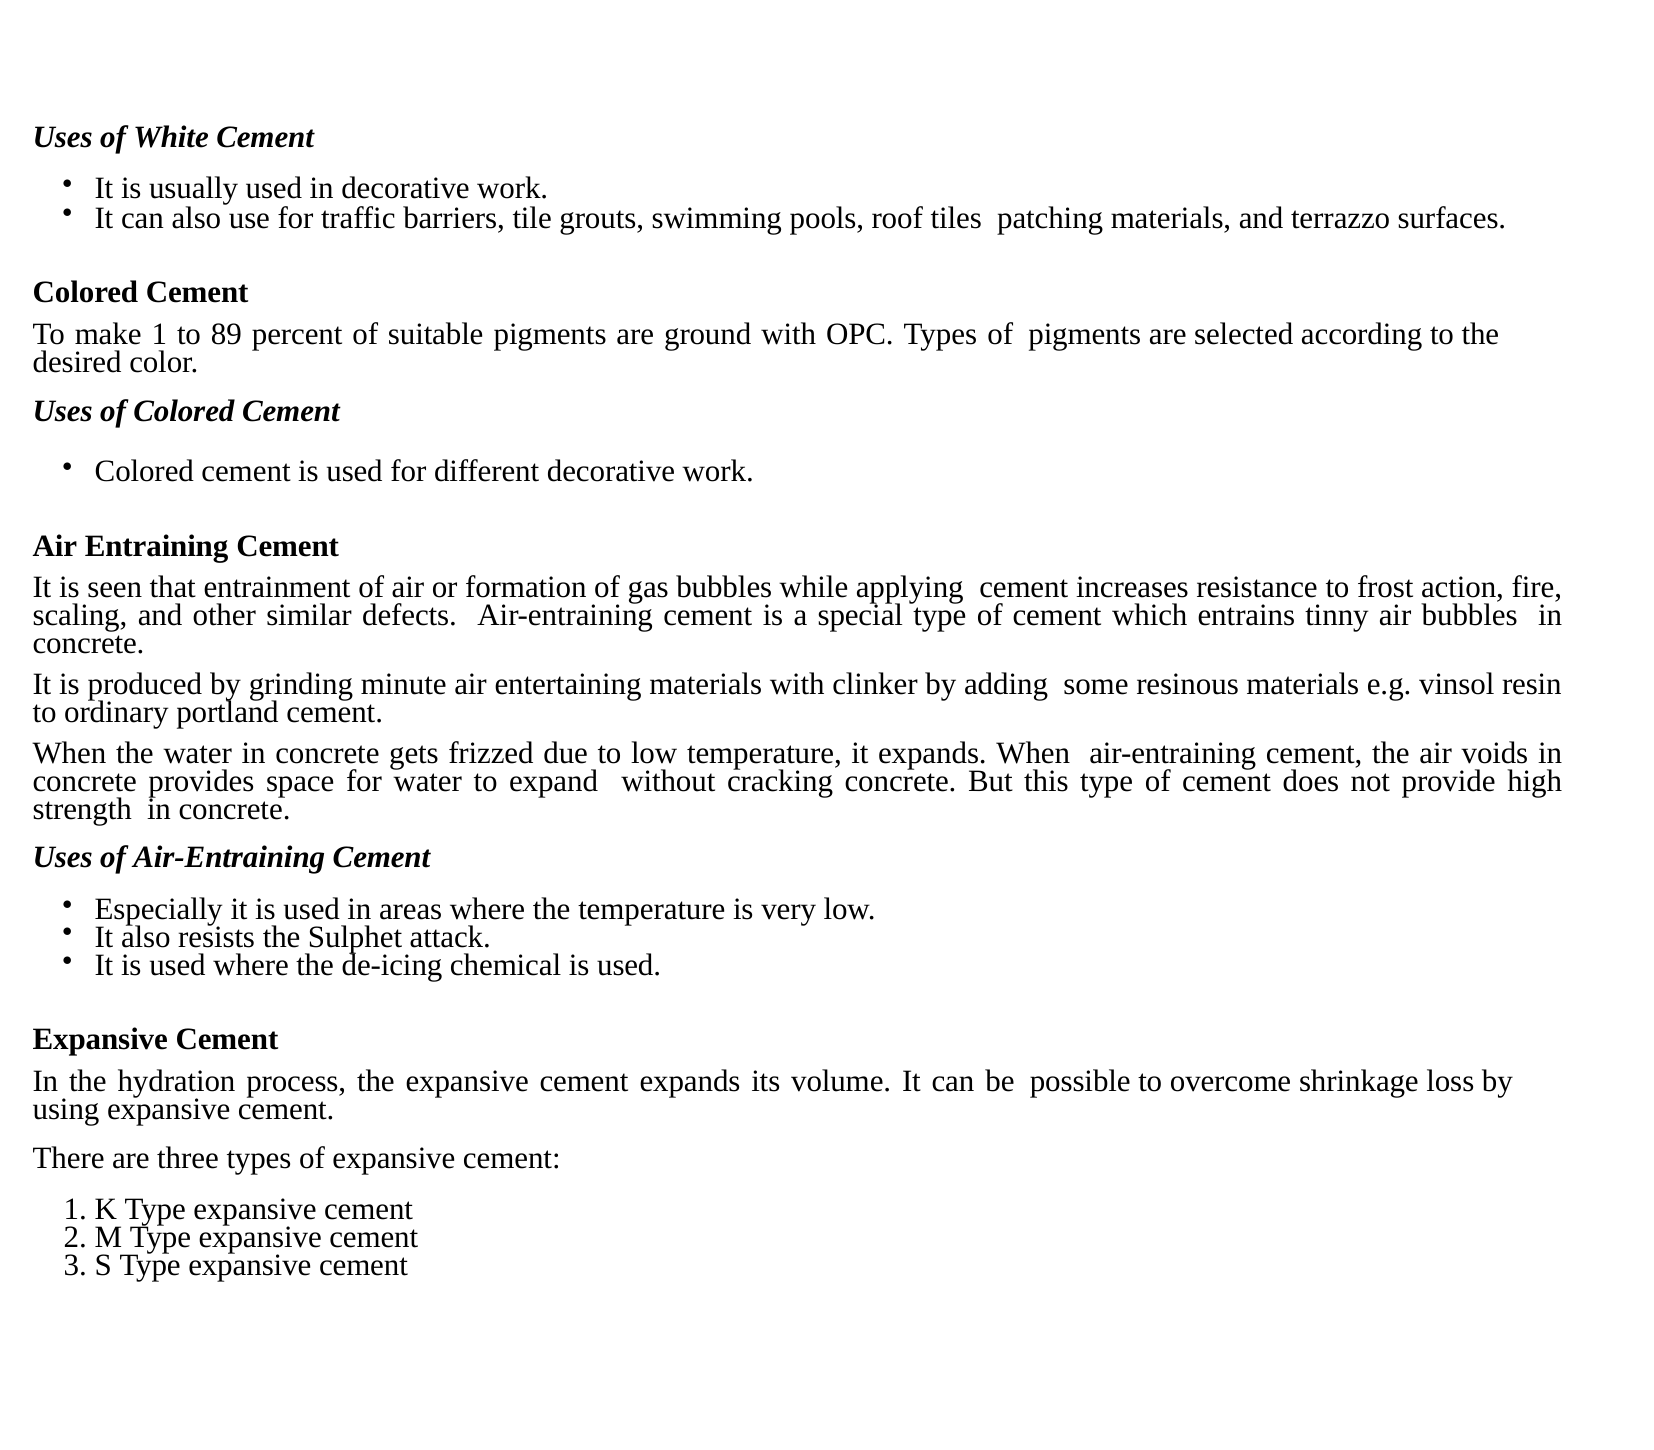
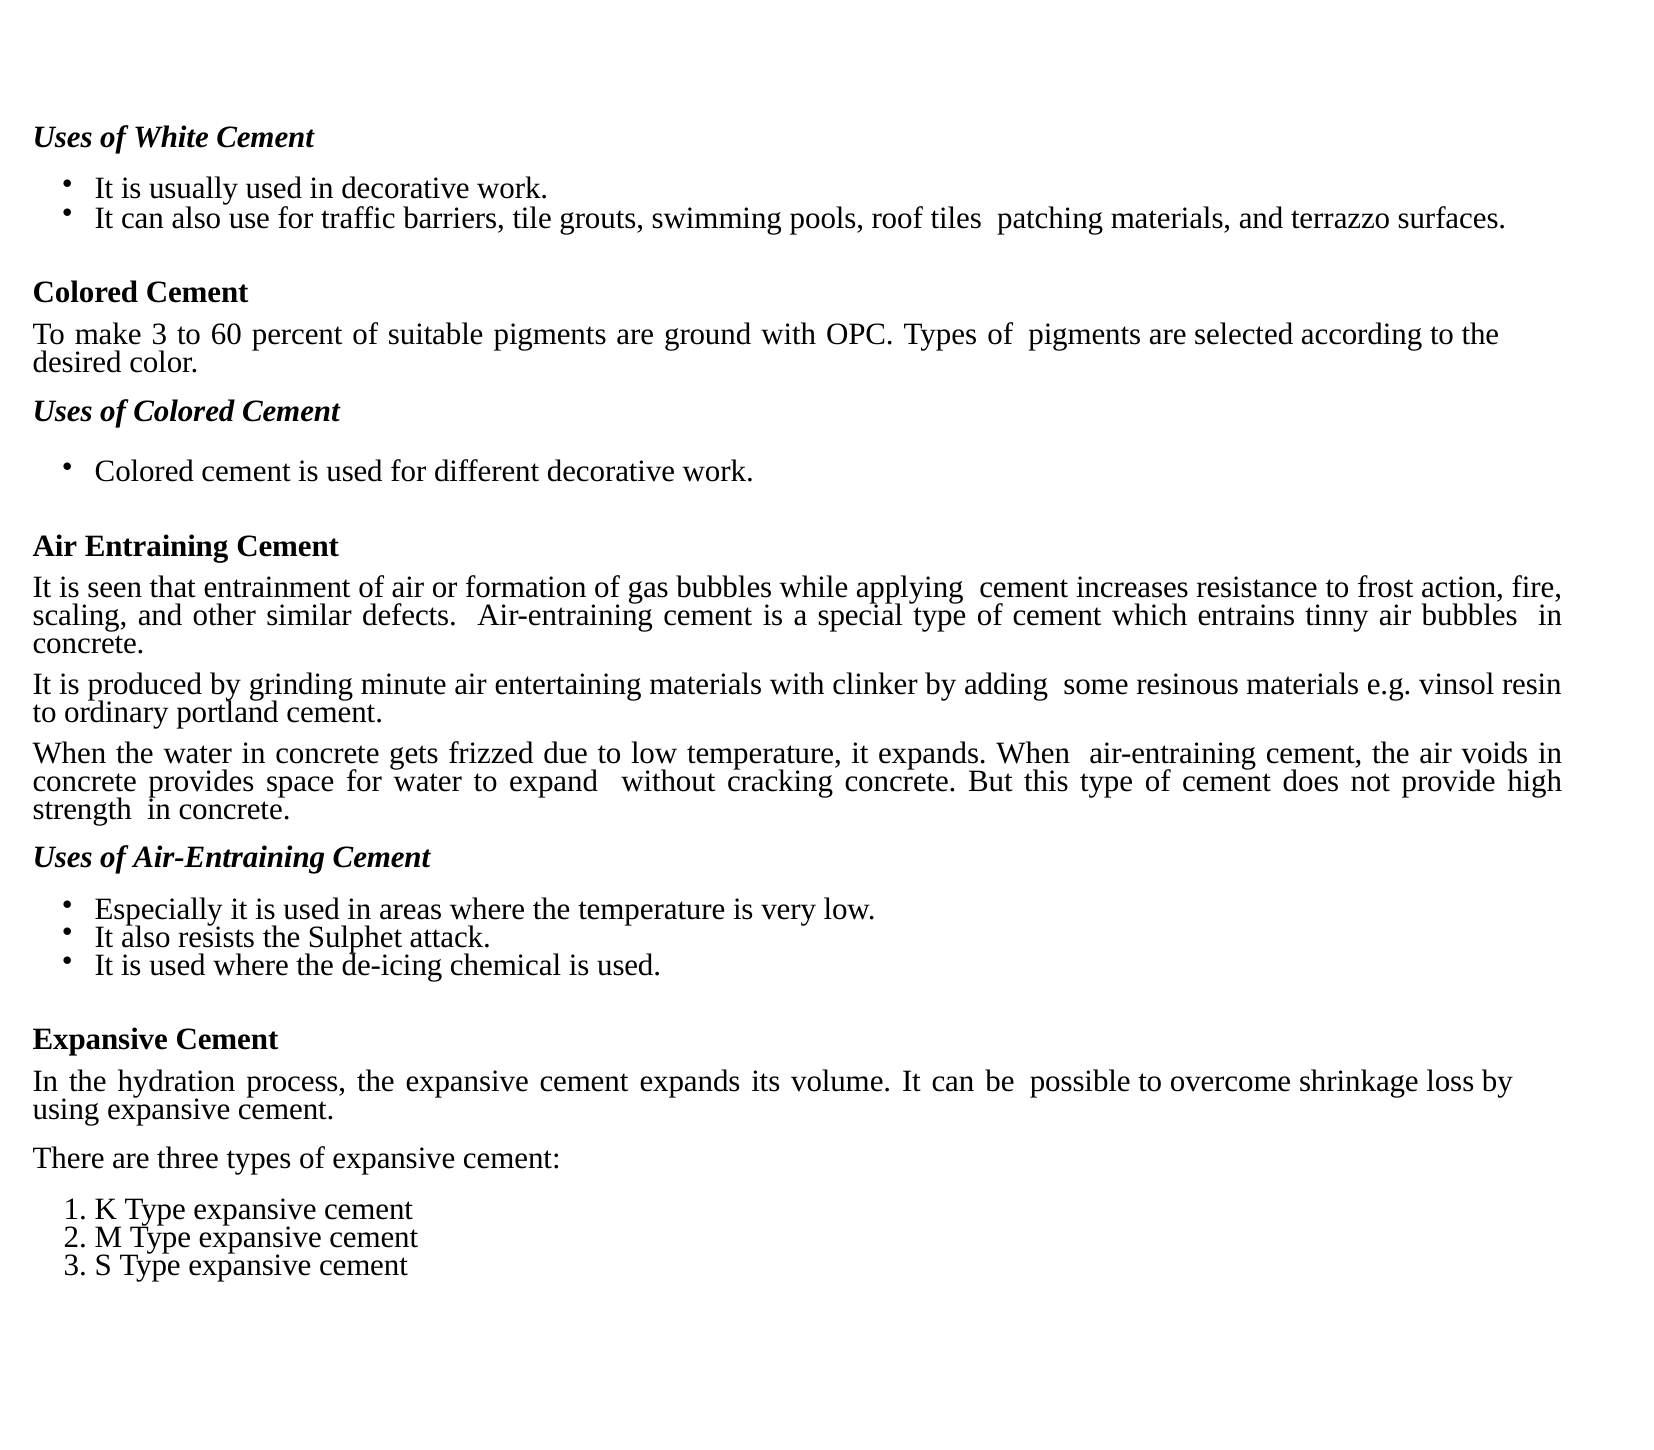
1: 1 -> 3 (159, 335)
89: 89 -> 60 (226, 335)
